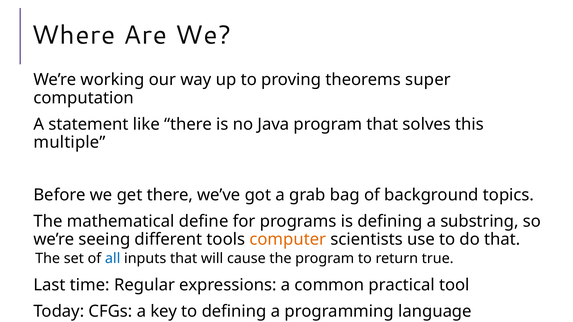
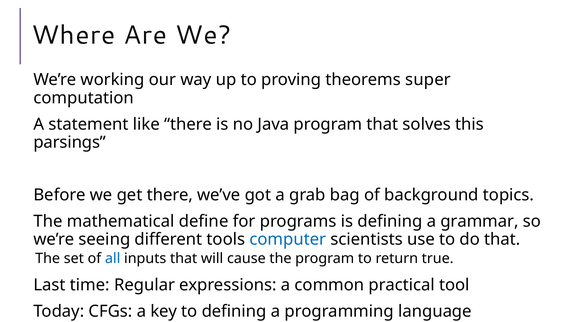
multiple: multiple -> parsings (70, 142)
substring: substring -> grammar (479, 222)
computer colour: orange -> blue (288, 240)
